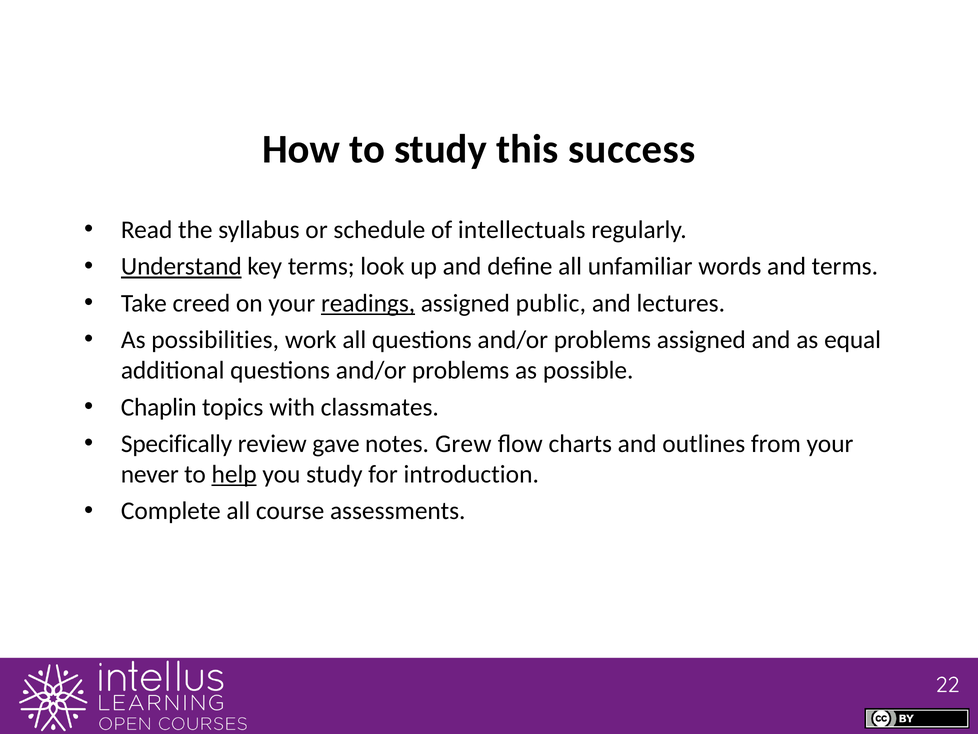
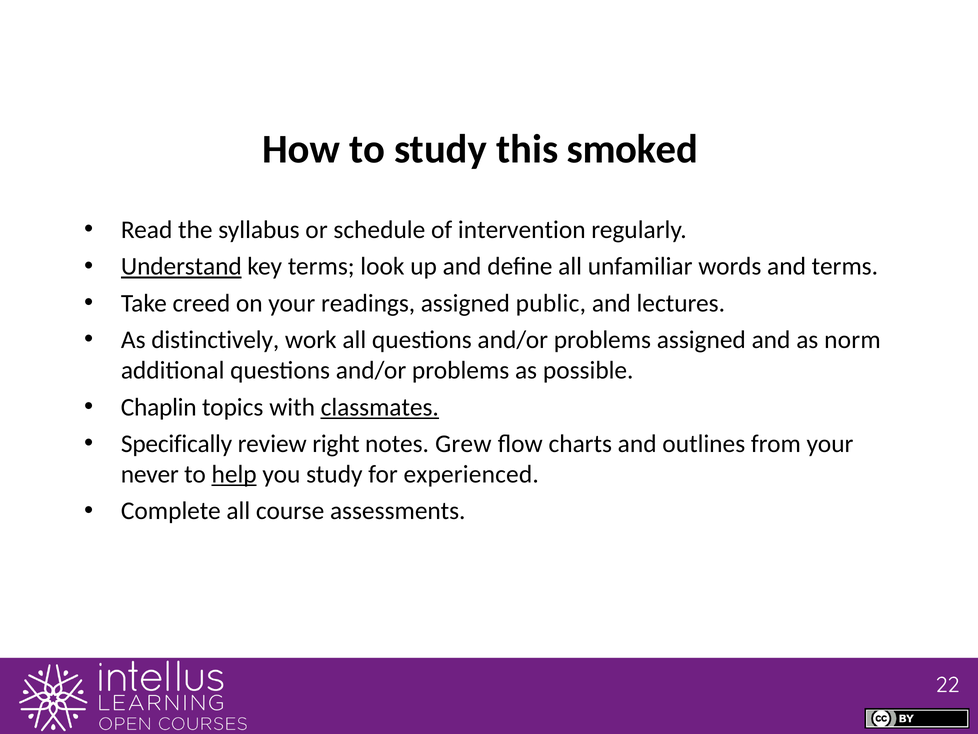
success: success -> smoked (632, 149)
intellectuals: intellectuals -> intervention (522, 230)
readings underline: present -> none (368, 303)
possibilities: possibilities -> distinctively (215, 340)
equal: equal -> norm (852, 340)
classmates underline: none -> present (380, 407)
gave: gave -> right (336, 444)
introduction: introduction -> experienced (471, 474)
